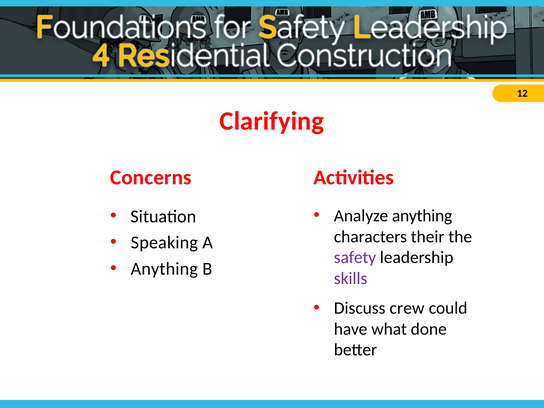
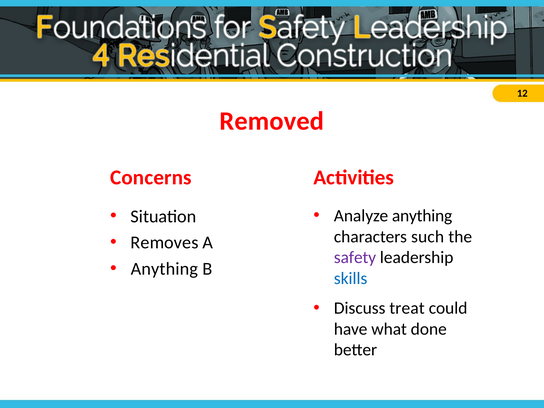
Clarifying: Clarifying -> Removed (272, 121)
their: their -> such (428, 237)
Speaking: Speaking -> Removes (165, 243)
skills colour: purple -> blue (351, 278)
crew: crew -> treat (407, 308)
